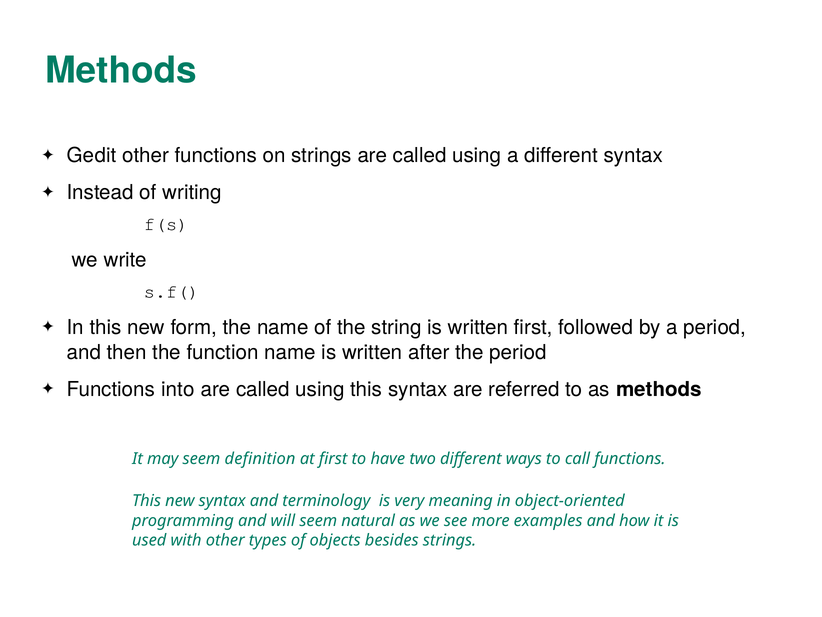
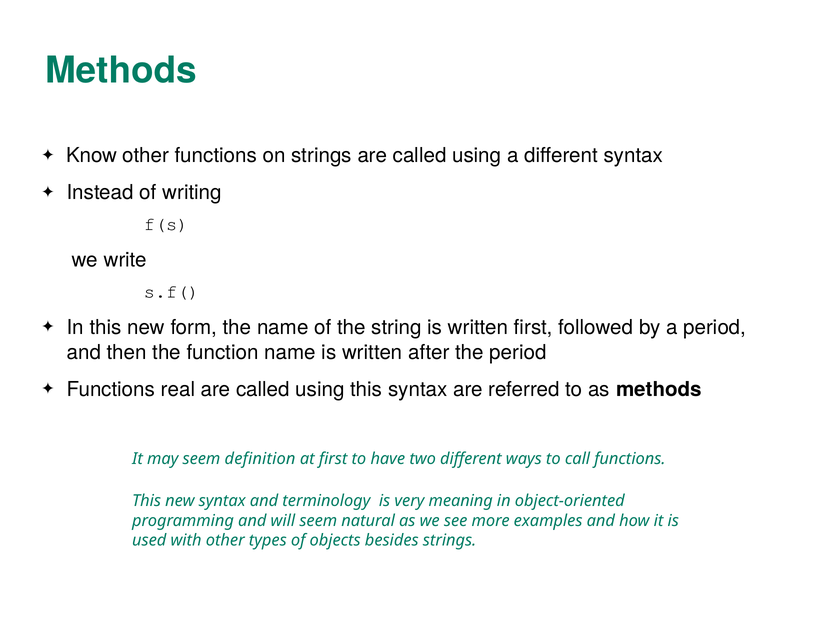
Gedit: Gedit -> Know (92, 156)
into: into -> real (178, 389)
